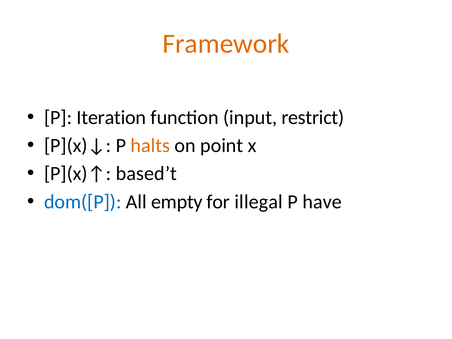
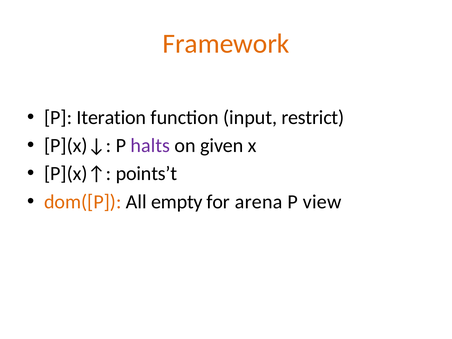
halts colour: orange -> purple (150, 146)
point: point -> given (222, 146)
based’t: based’t -> points’t (146, 174)
dom([P colour: blue -> orange (83, 202)
illegal: illegal -> arena (259, 202)
have: have -> view (322, 202)
